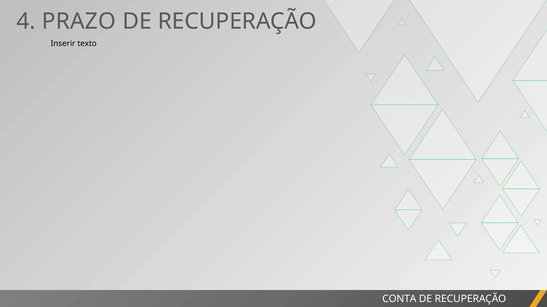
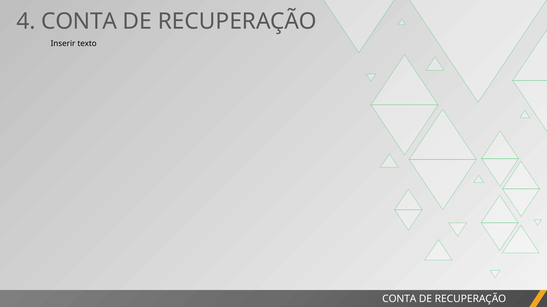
4 PRAZO: PRAZO -> CONTA (79, 21)
